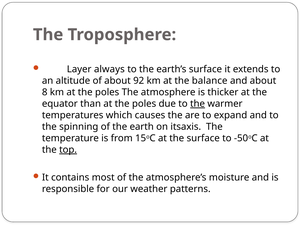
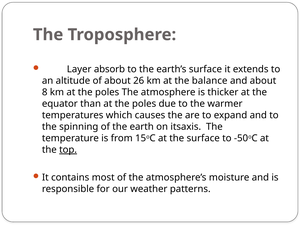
always: always -> absorb (109, 69)
92: 92 -> 26 (139, 81)
the underline: present -> none (198, 104)
